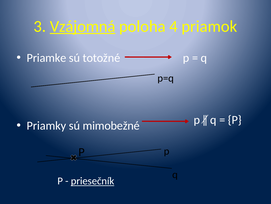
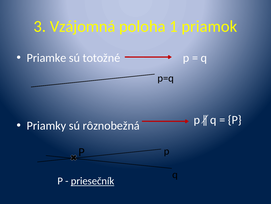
Vzájomná underline: present -> none (83, 26)
4: 4 -> 1 (174, 26)
mimobežné: mimobežné -> rôznobežná (111, 125)
